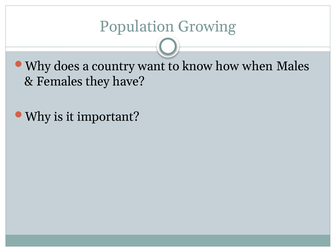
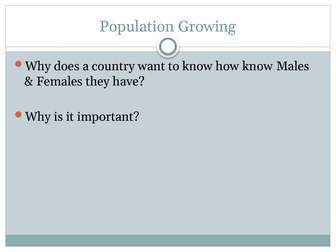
how when: when -> know (258, 66)
